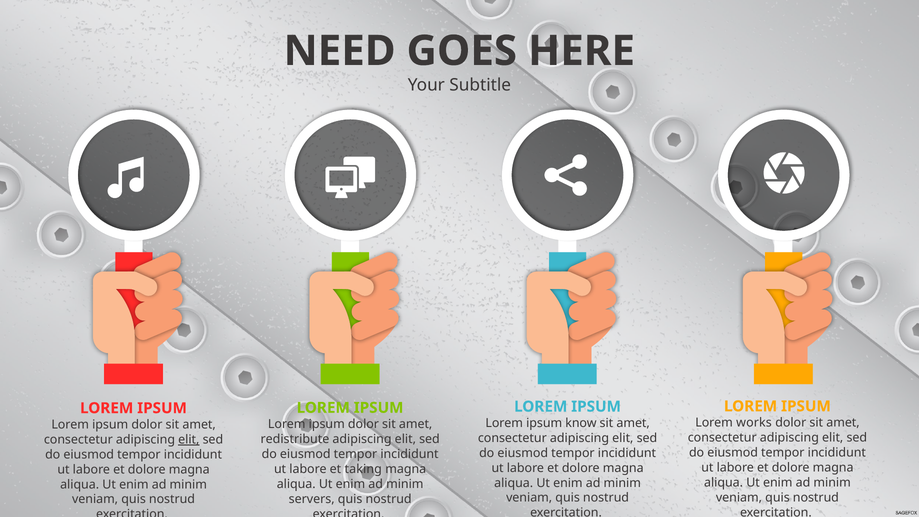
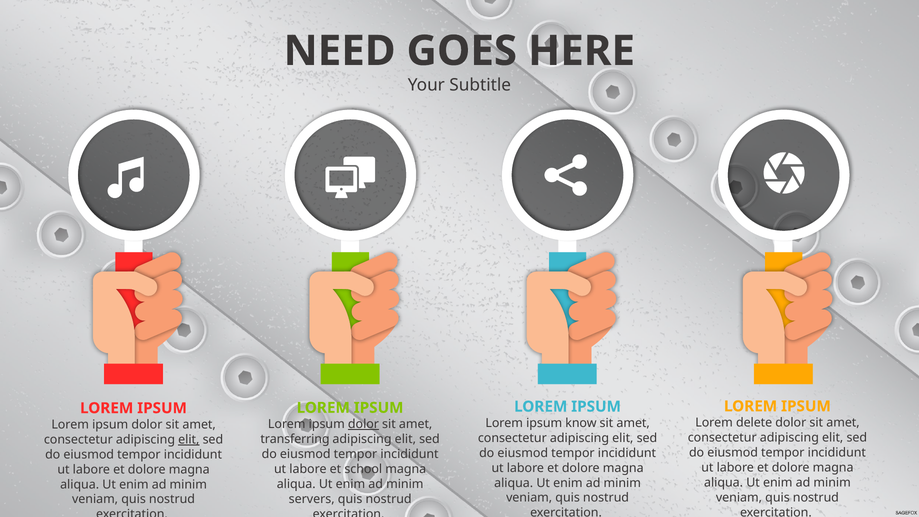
works: works -> delete (754, 423)
dolor underline: none -> present (363, 424)
redistribute: redistribute -> transferring (295, 439)
taking: taking -> school (363, 469)
